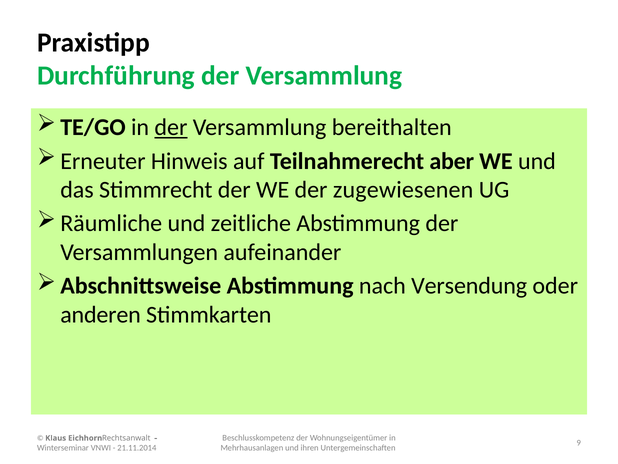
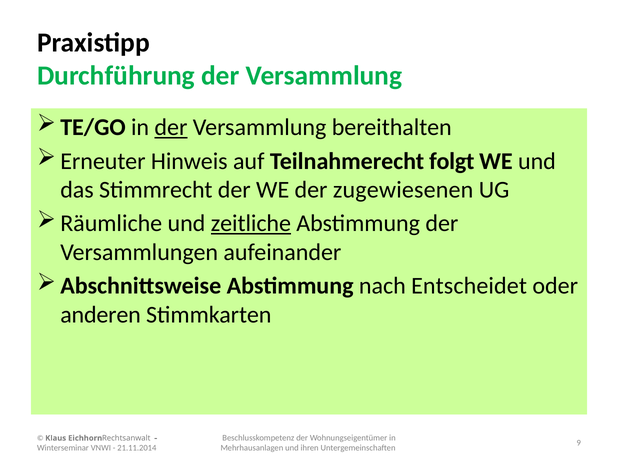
aber: aber -> folgt (452, 161)
zeitliche underline: none -> present (251, 223)
Versendung: Versendung -> Entscheidet (469, 286)
